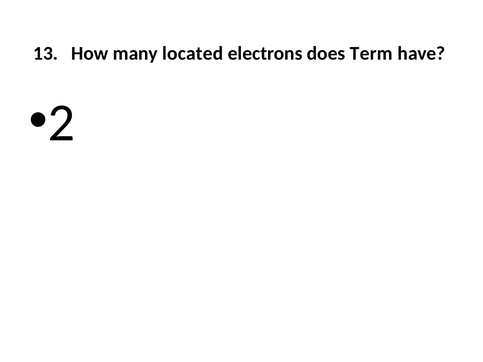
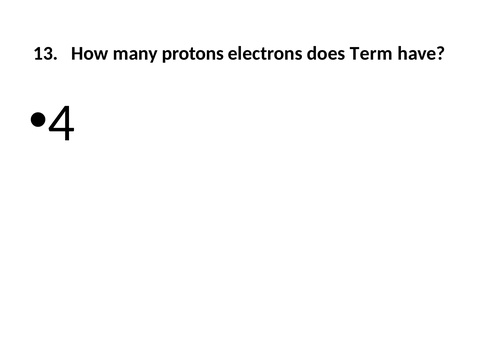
located: located -> protons (193, 53)
2: 2 -> 4 (61, 123)
